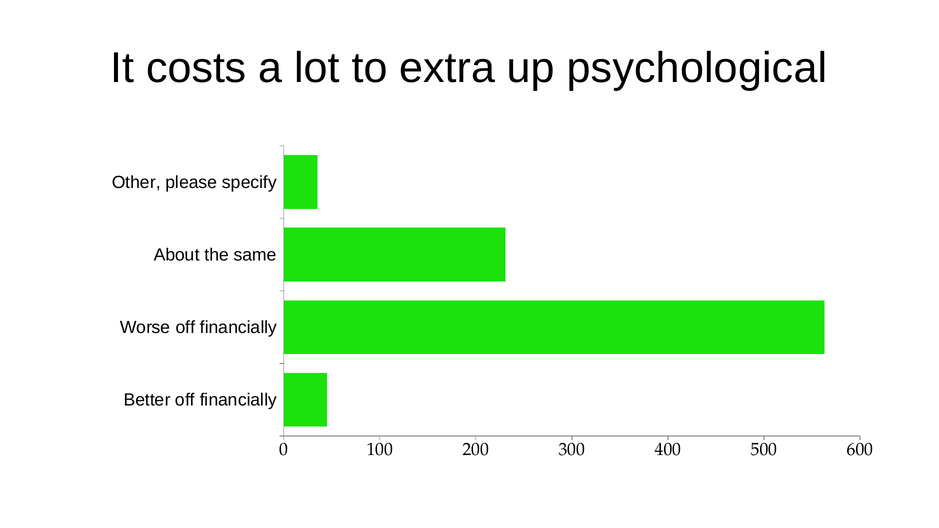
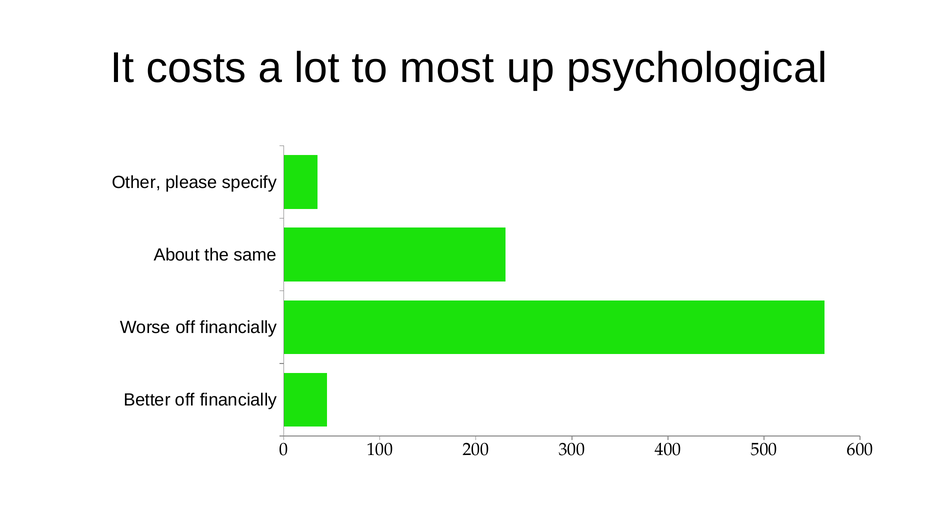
extra: extra -> most (447, 68)
